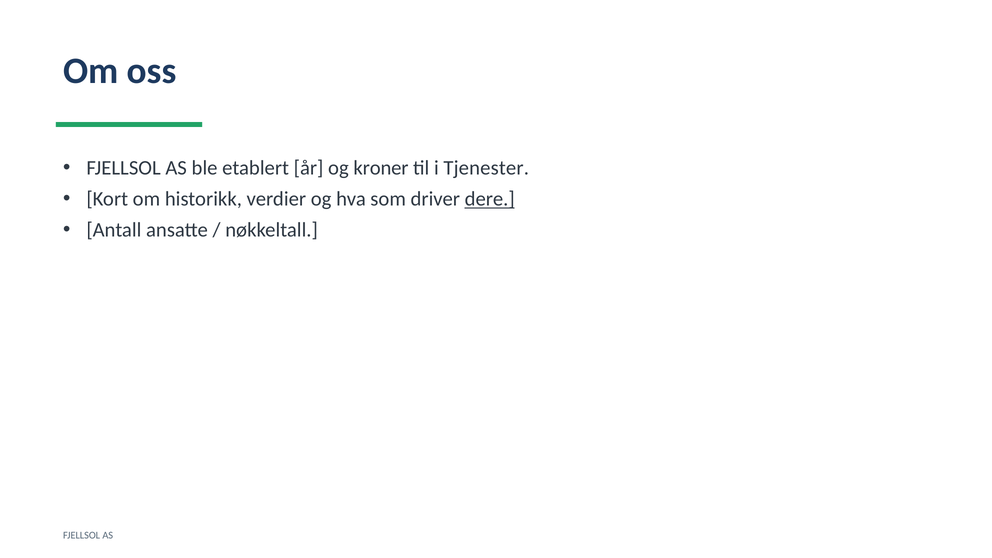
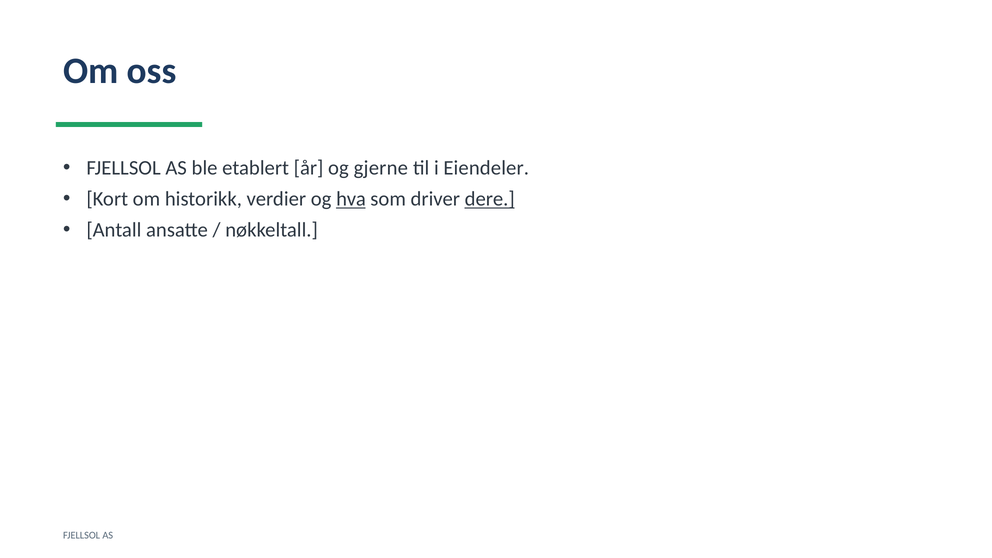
kroner: kroner -> gjerne (381, 168)
Tjenester: Tjenester -> Eiendeler (486, 168)
hva underline: none -> present (351, 199)
